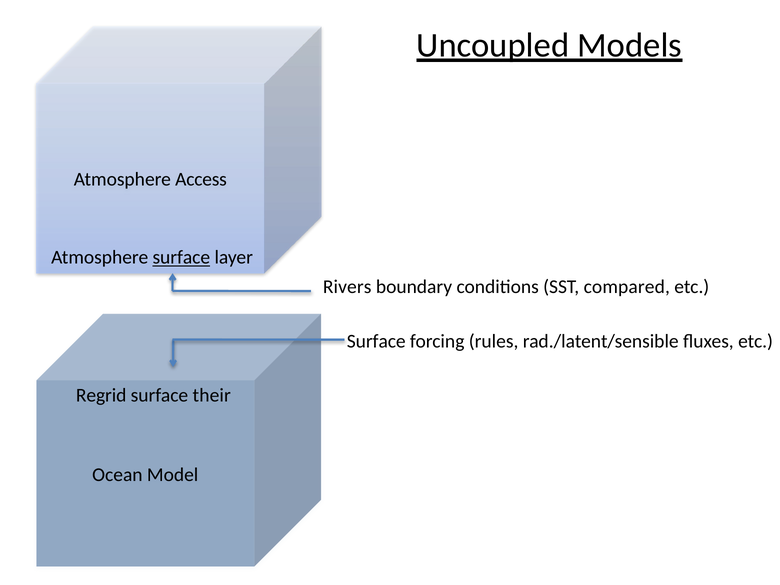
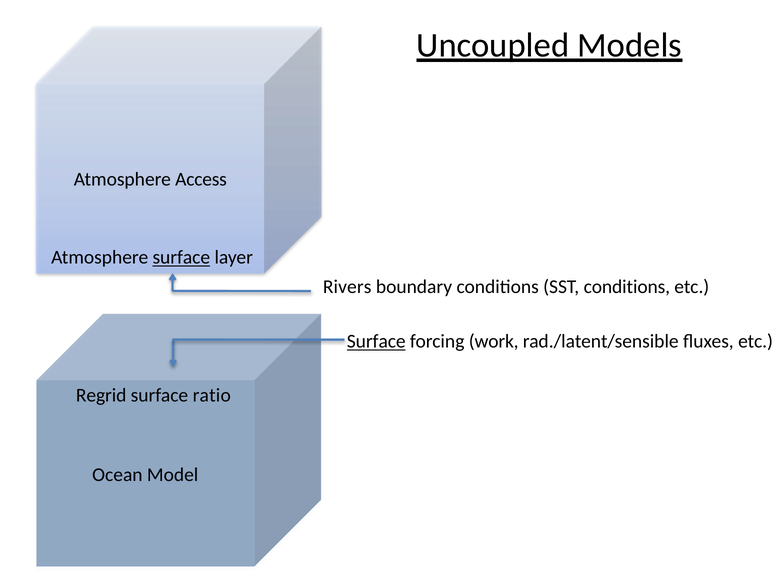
SST compared: compared -> conditions (627, 287)
Surface underline: none -> present (376, 341)
rules: rules -> work (494, 341)
their: their -> ratio (212, 395)
